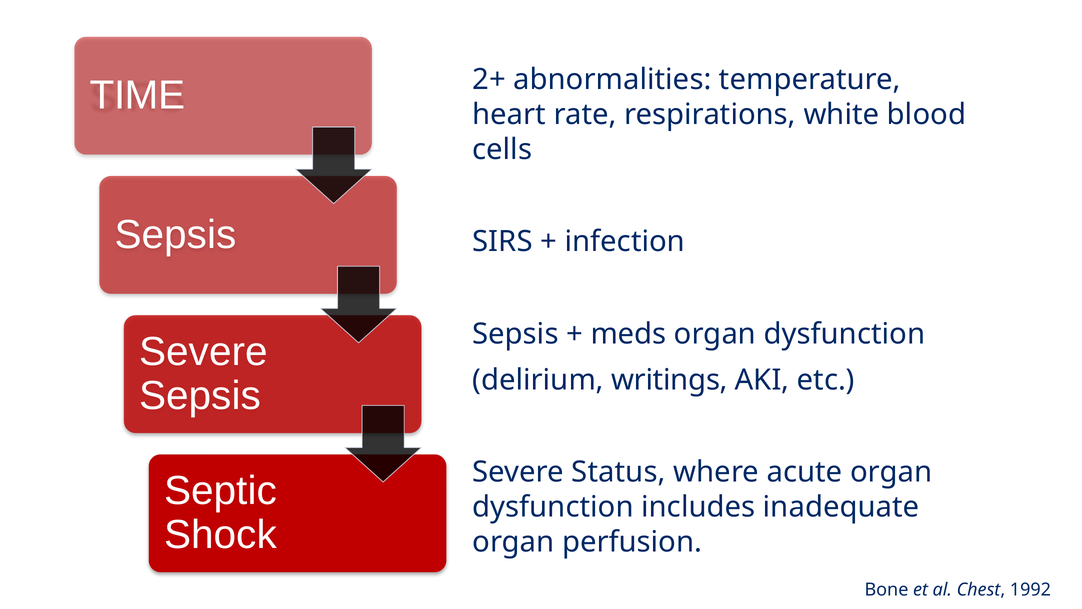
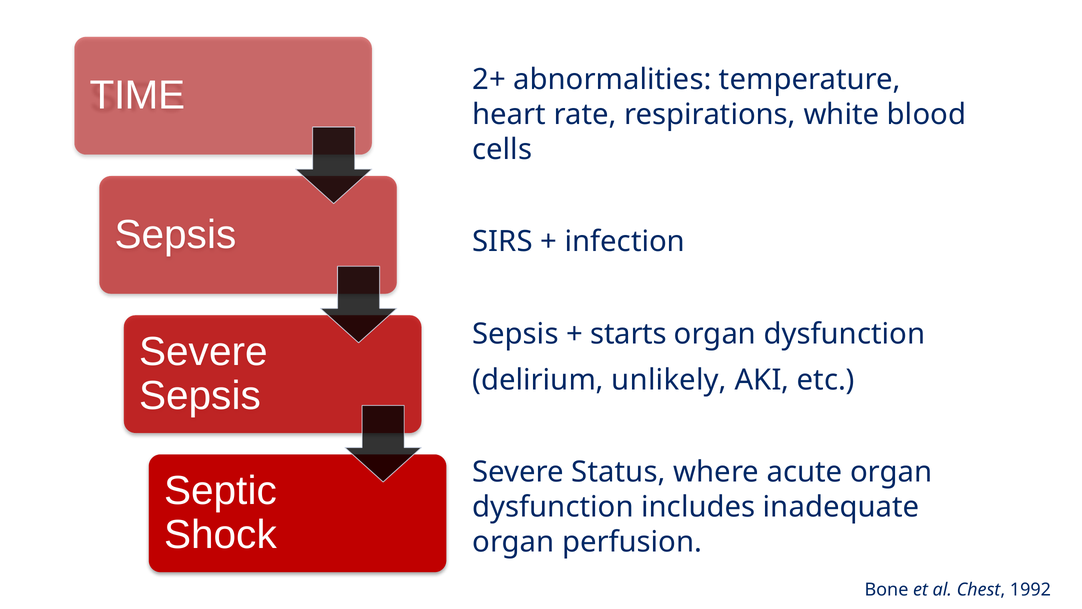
meds: meds -> starts (629, 334)
writings: writings -> unlikely (669, 380)
